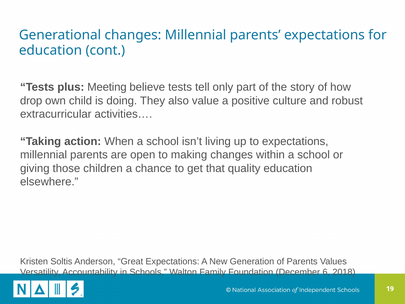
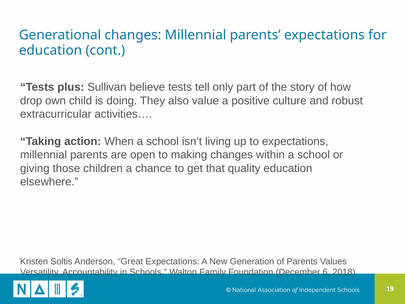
Meeting: Meeting -> Sullivan (107, 87)
